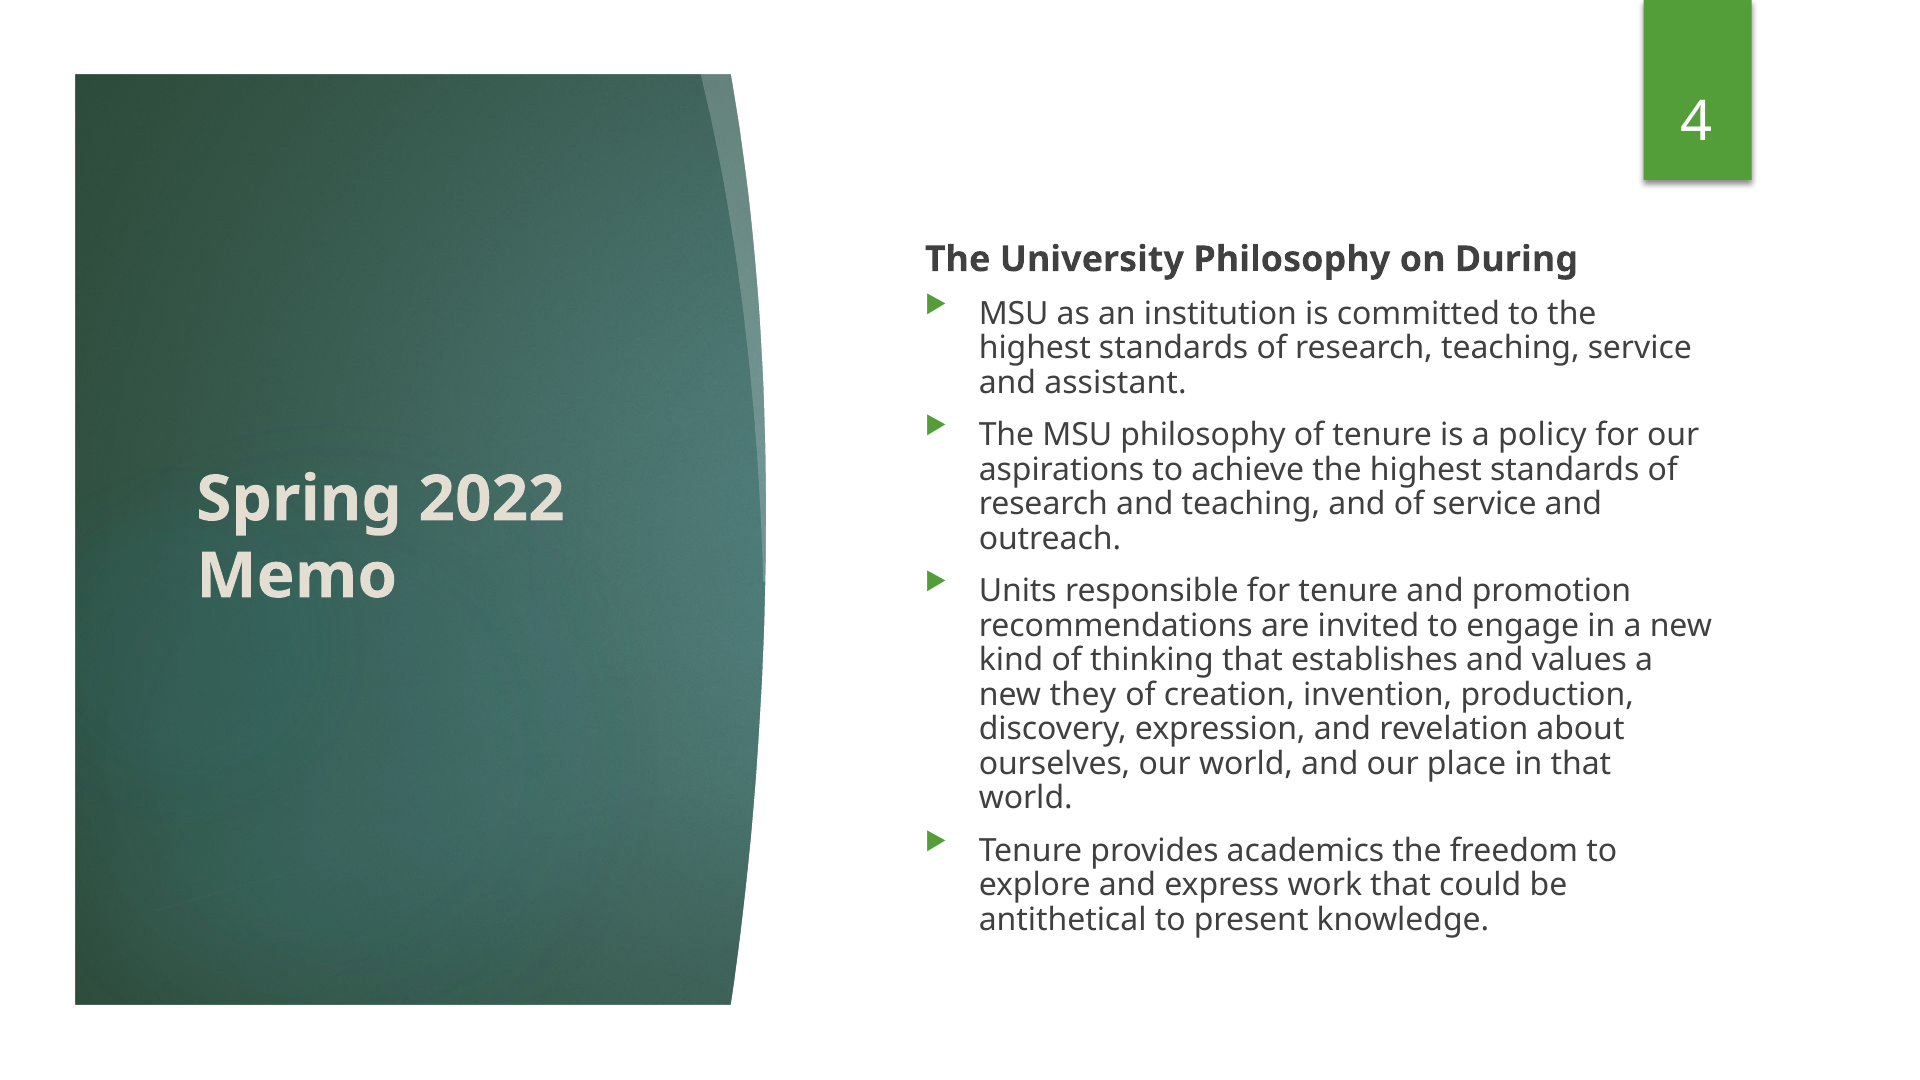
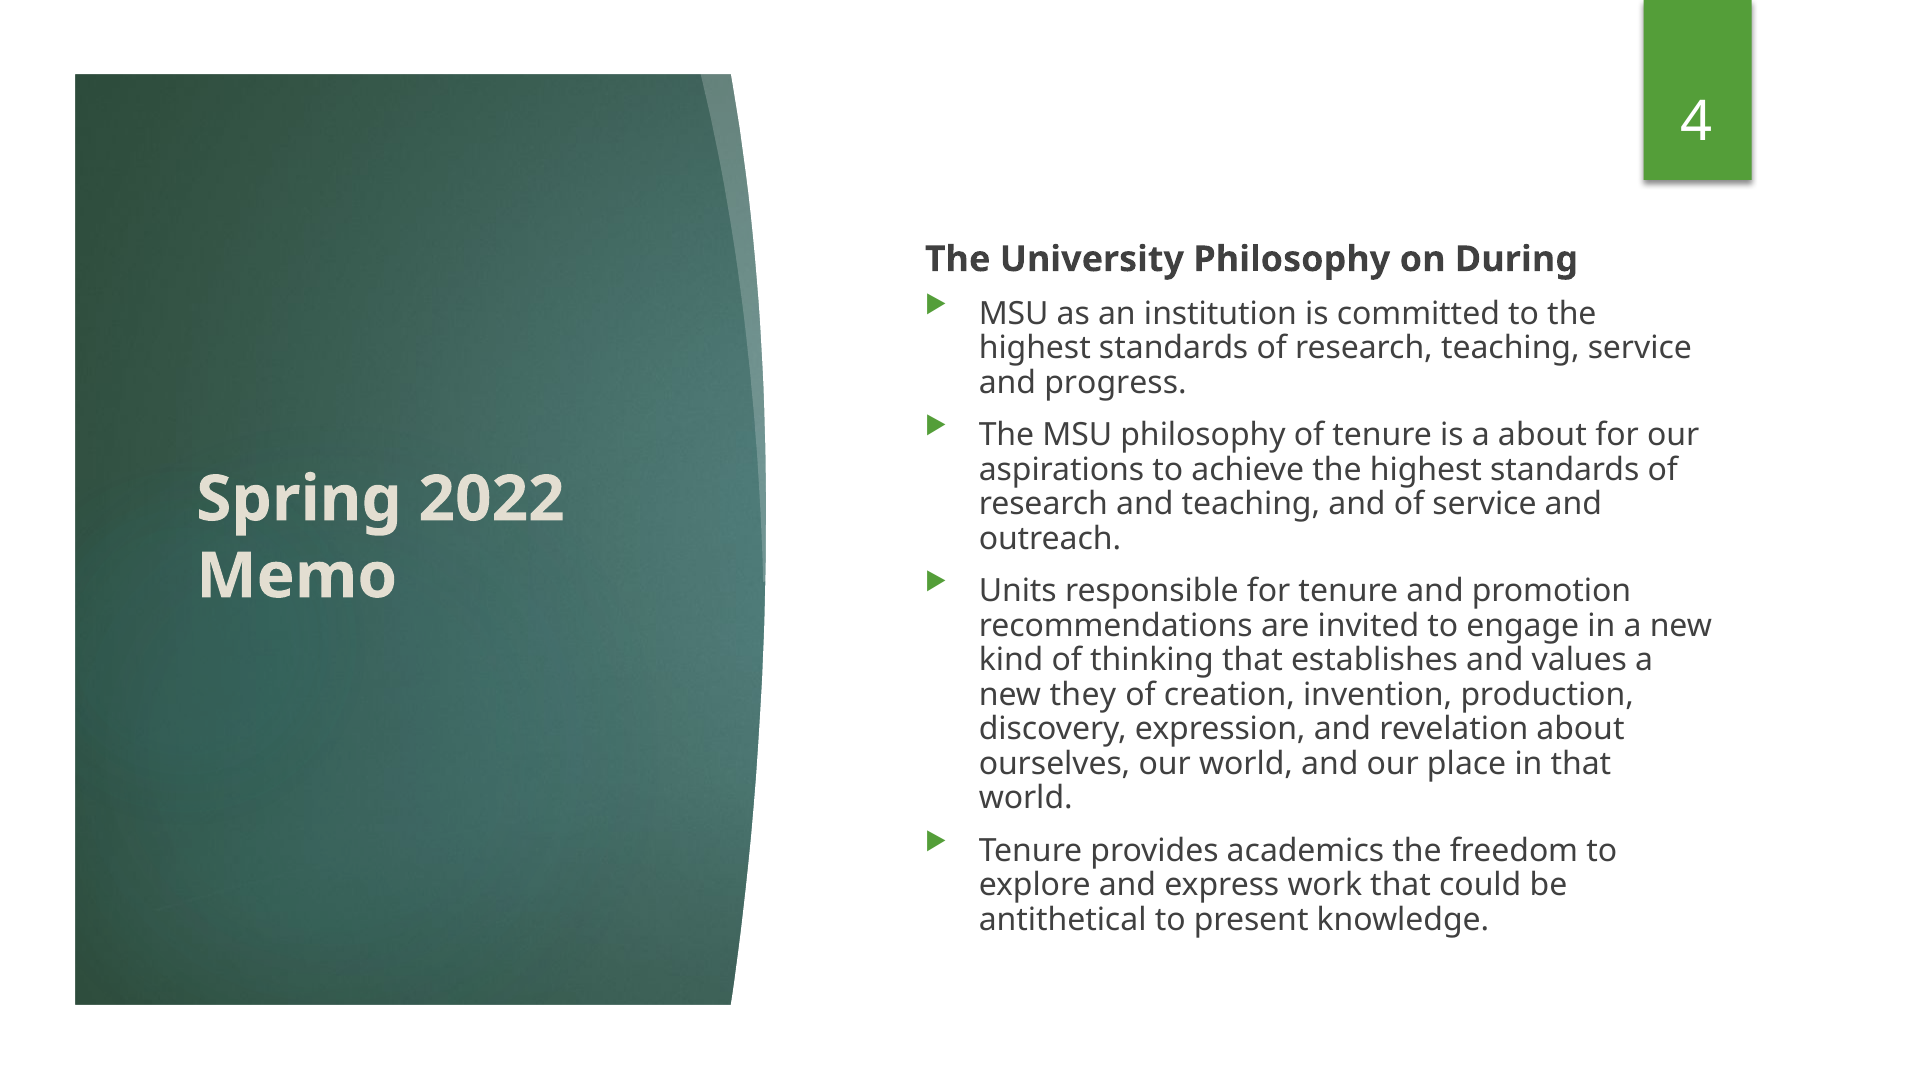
assistant: assistant -> progress (1116, 382)
a policy: policy -> about (1542, 435)
